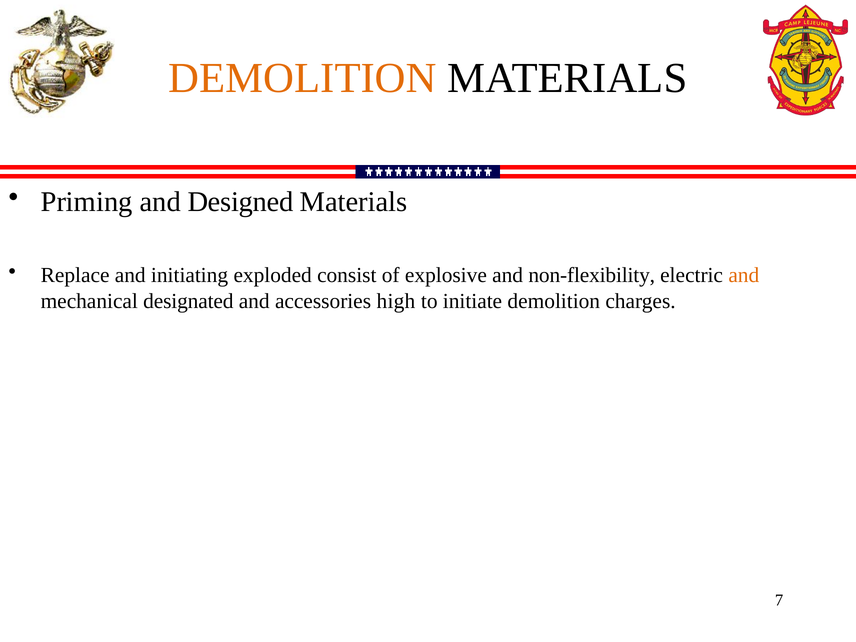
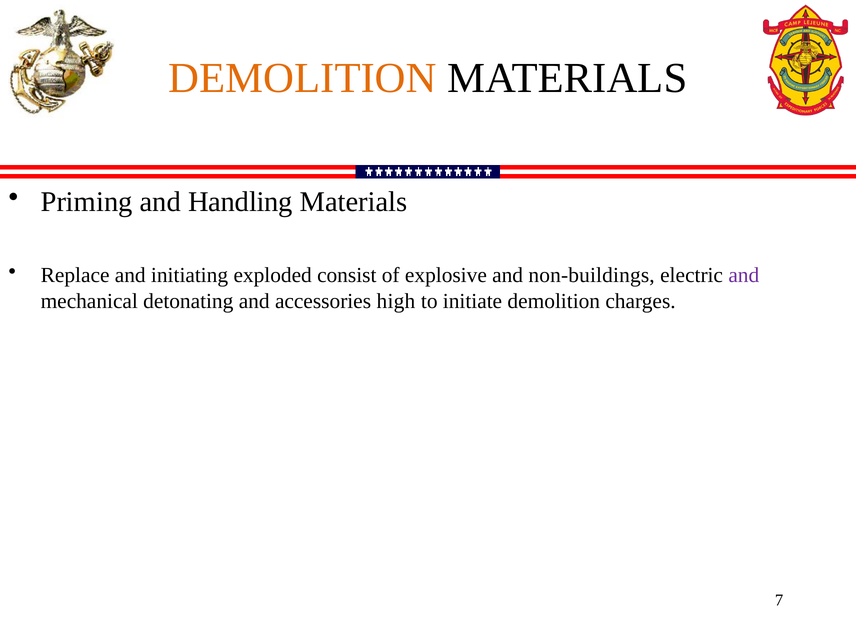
Designed: Designed -> Handling (240, 202)
non-flexibility: non-flexibility -> non-buildings (592, 275)
and colour: orange -> purple (744, 275)
designated: designated -> detonating (188, 301)
